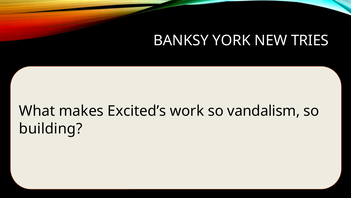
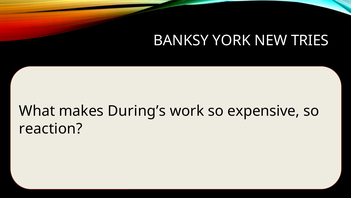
Excited’s: Excited’s -> During’s (137, 111)
vandalism: vandalism -> expensive (264, 111)
building: building -> reaction (51, 128)
